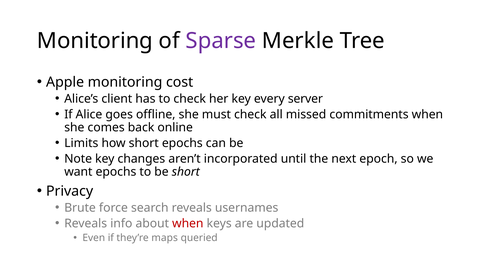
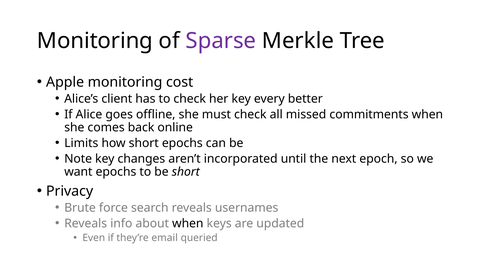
server: server -> better (305, 99)
when colour: red -> black (188, 223)
maps: maps -> email (165, 238)
